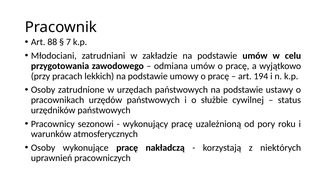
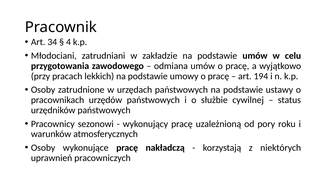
88: 88 -> 34 (52, 42)
7: 7 -> 4 (68, 42)
